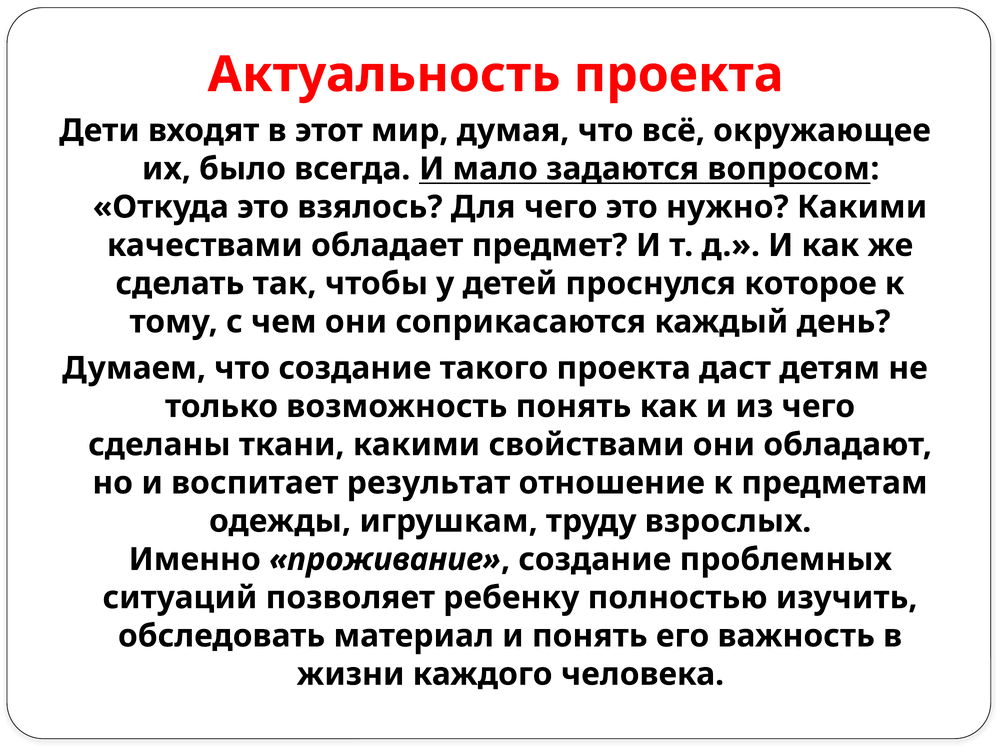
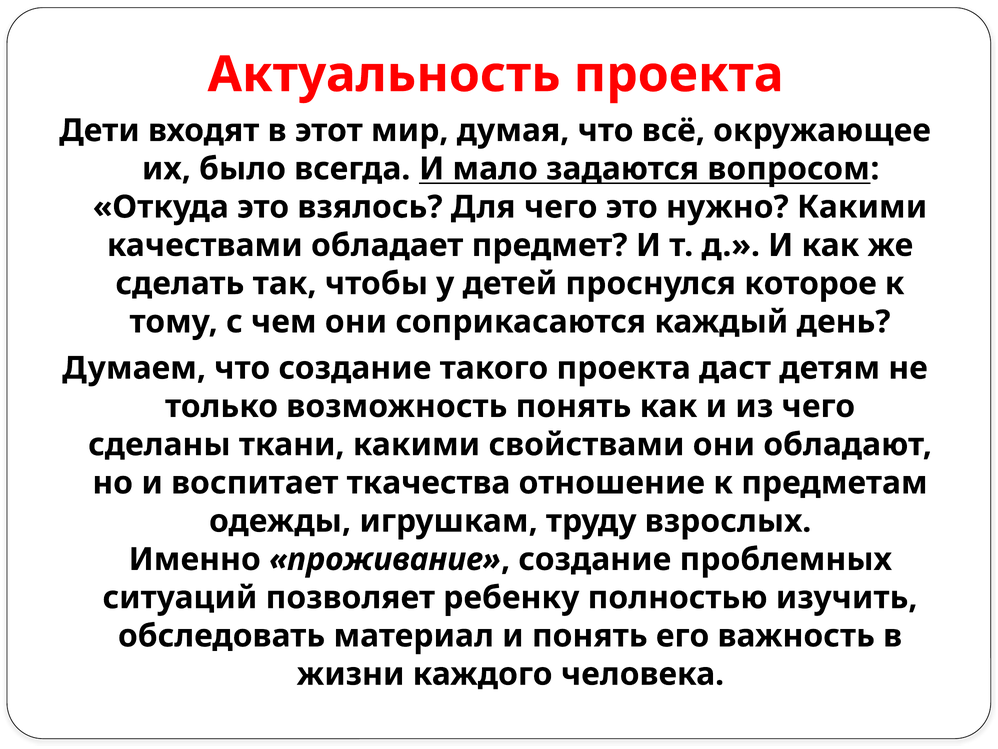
результат: результат -> ткачества (429, 483)
